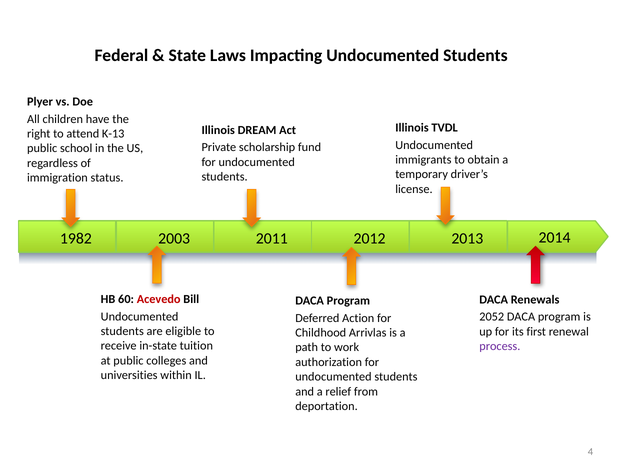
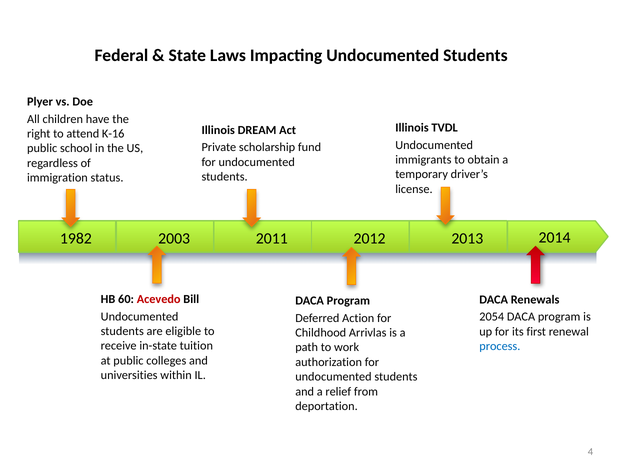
K-13: K-13 -> K-16 (113, 134)
2052: 2052 -> 2054 (492, 317)
process colour: purple -> blue (500, 346)
